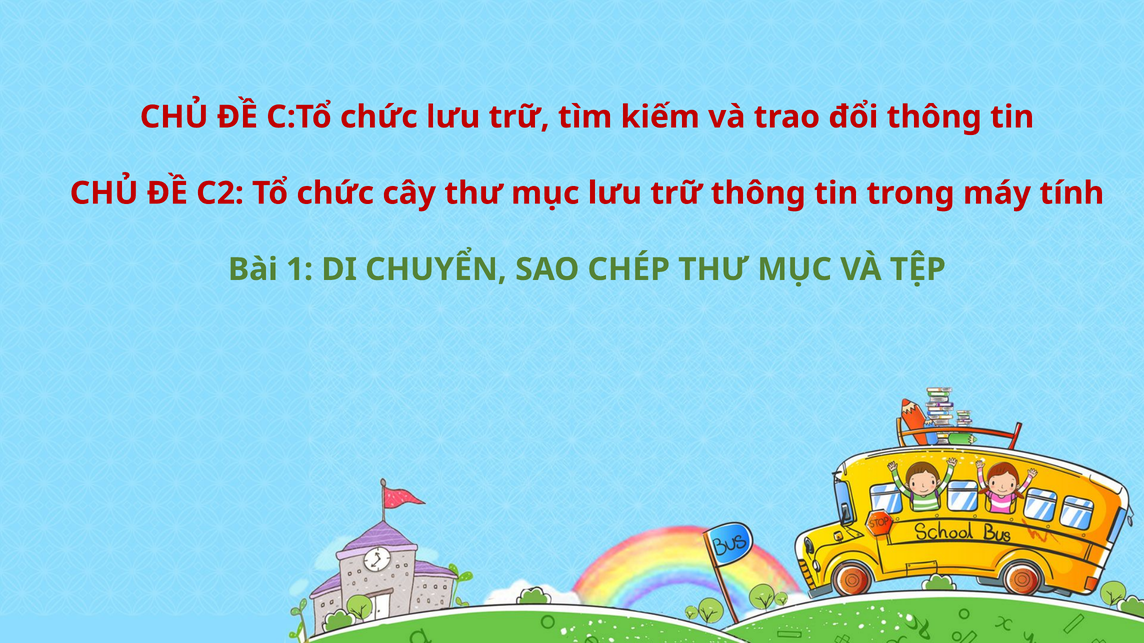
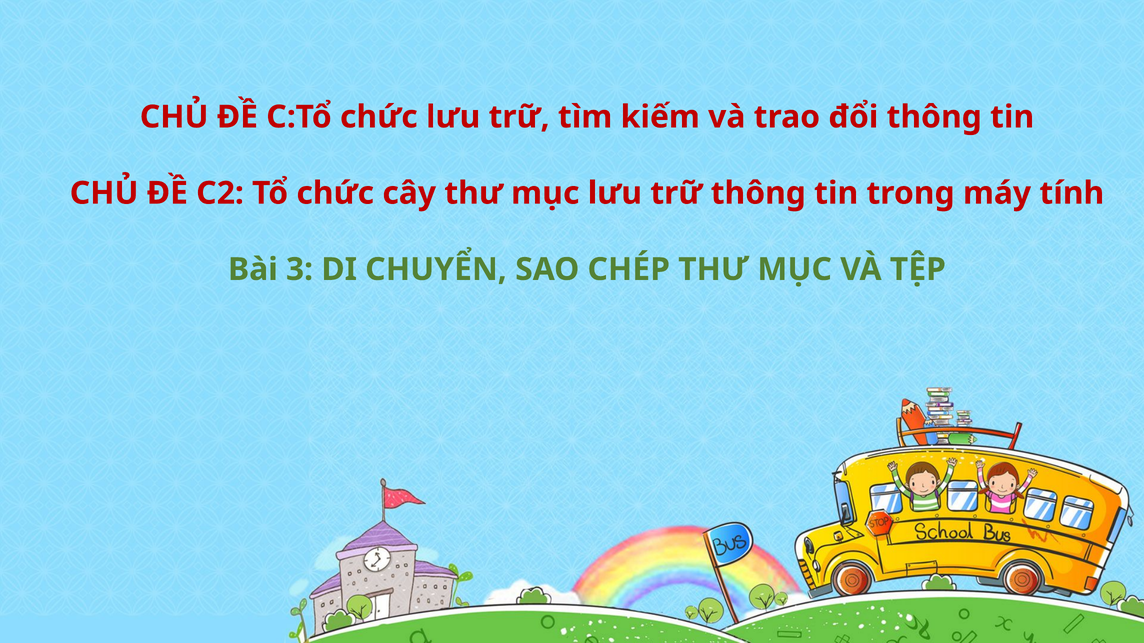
1: 1 -> 3 (299, 270)
